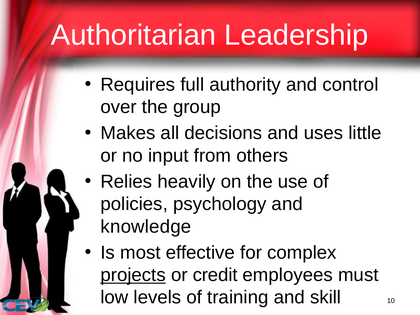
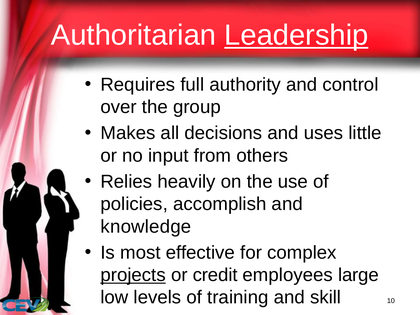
Leadership underline: none -> present (296, 35)
psychology: psychology -> accomplish (220, 204)
must: must -> large (358, 275)
